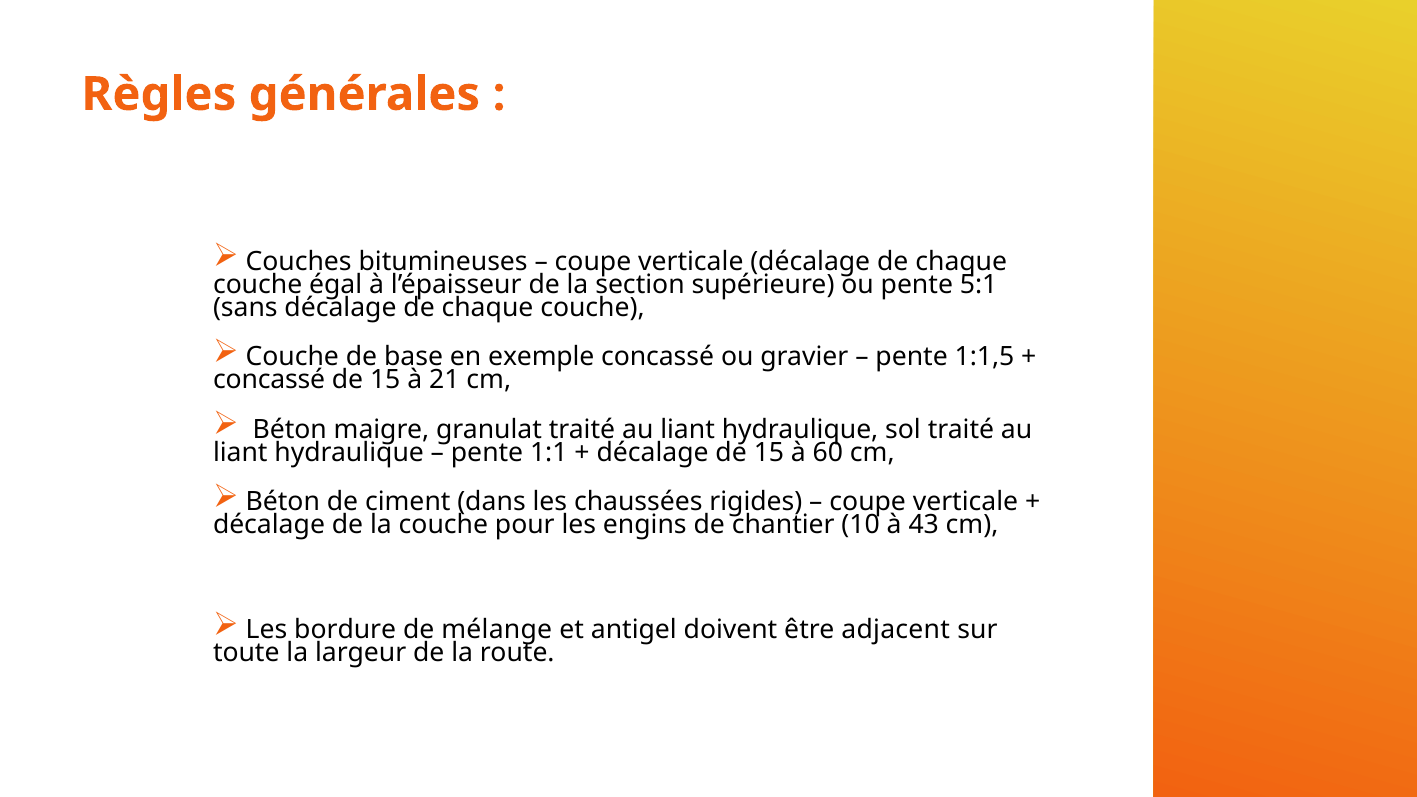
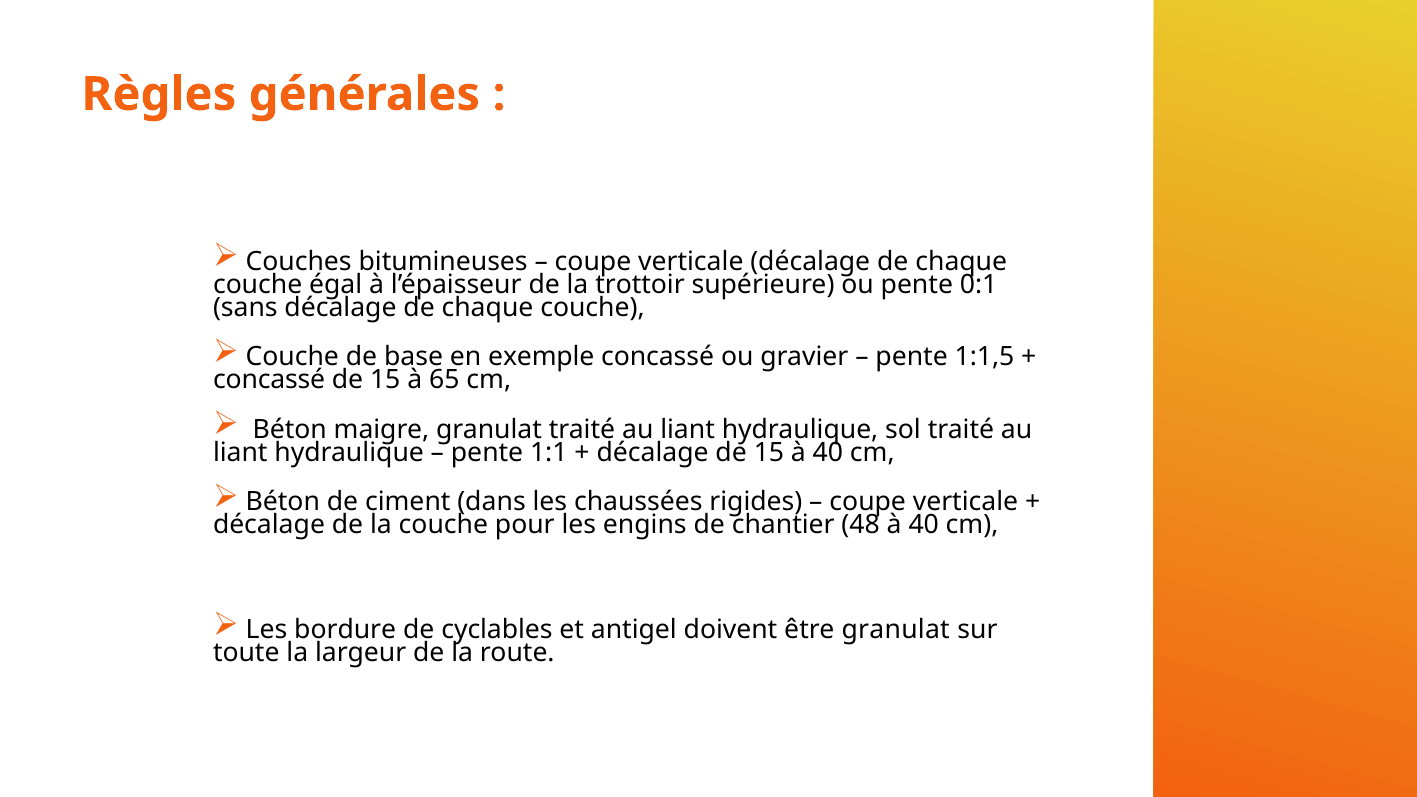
section: section -> trottoir (640, 285)
5:1: 5:1 -> 0:1 (979, 285)
21: 21 -> 65 (444, 380)
15 à 60: 60 -> 40 (828, 453)
10: 10 -> 48 (861, 525)
43: 43 -> 40 (924, 525)
mélange: mélange -> cyclables (497, 630)
être adjacent: adjacent -> granulat (896, 630)
